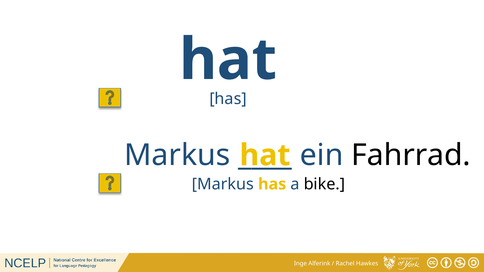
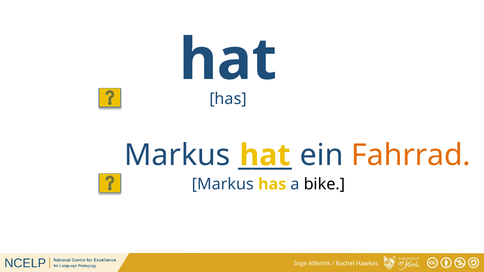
Fahrrad colour: black -> orange (411, 155)
